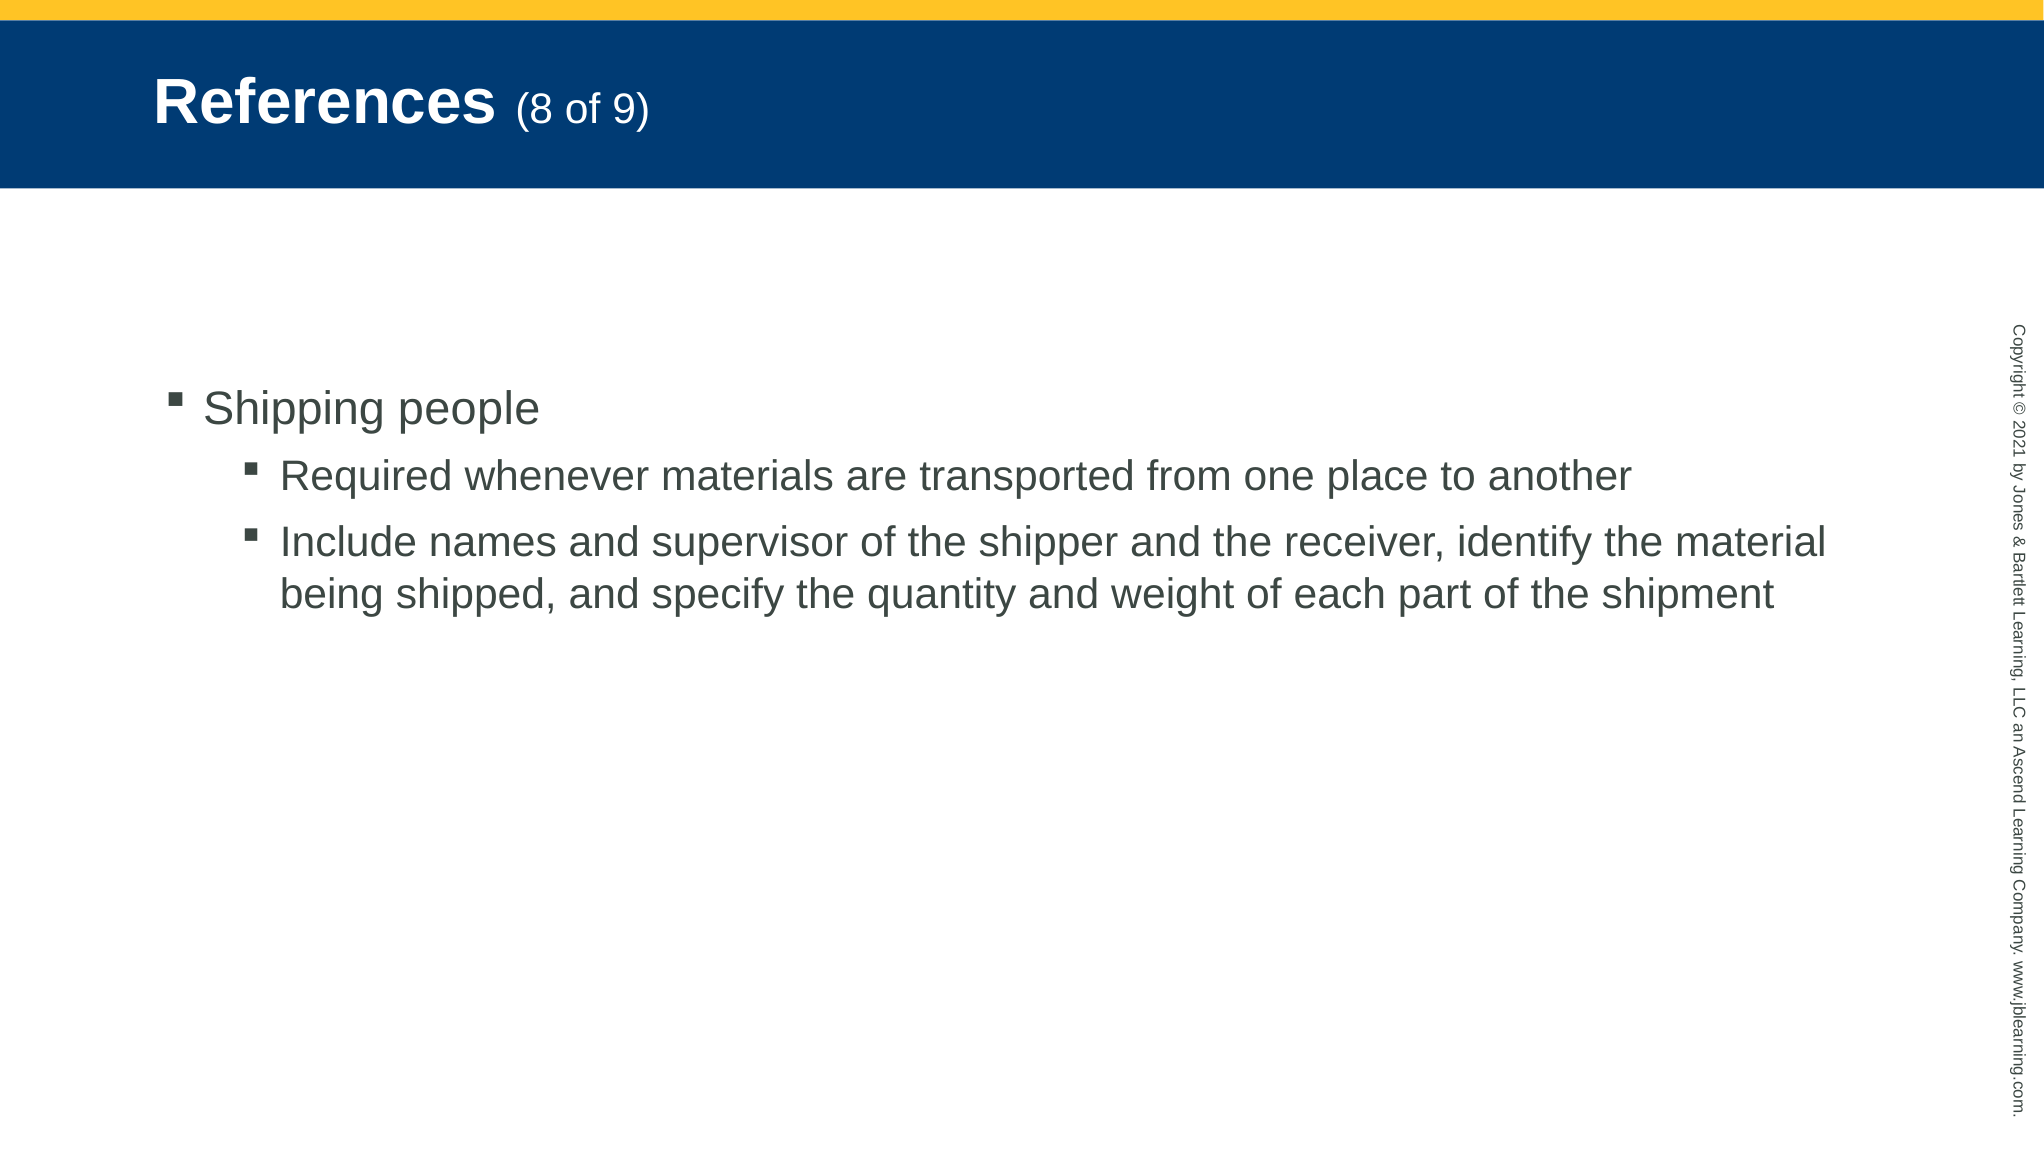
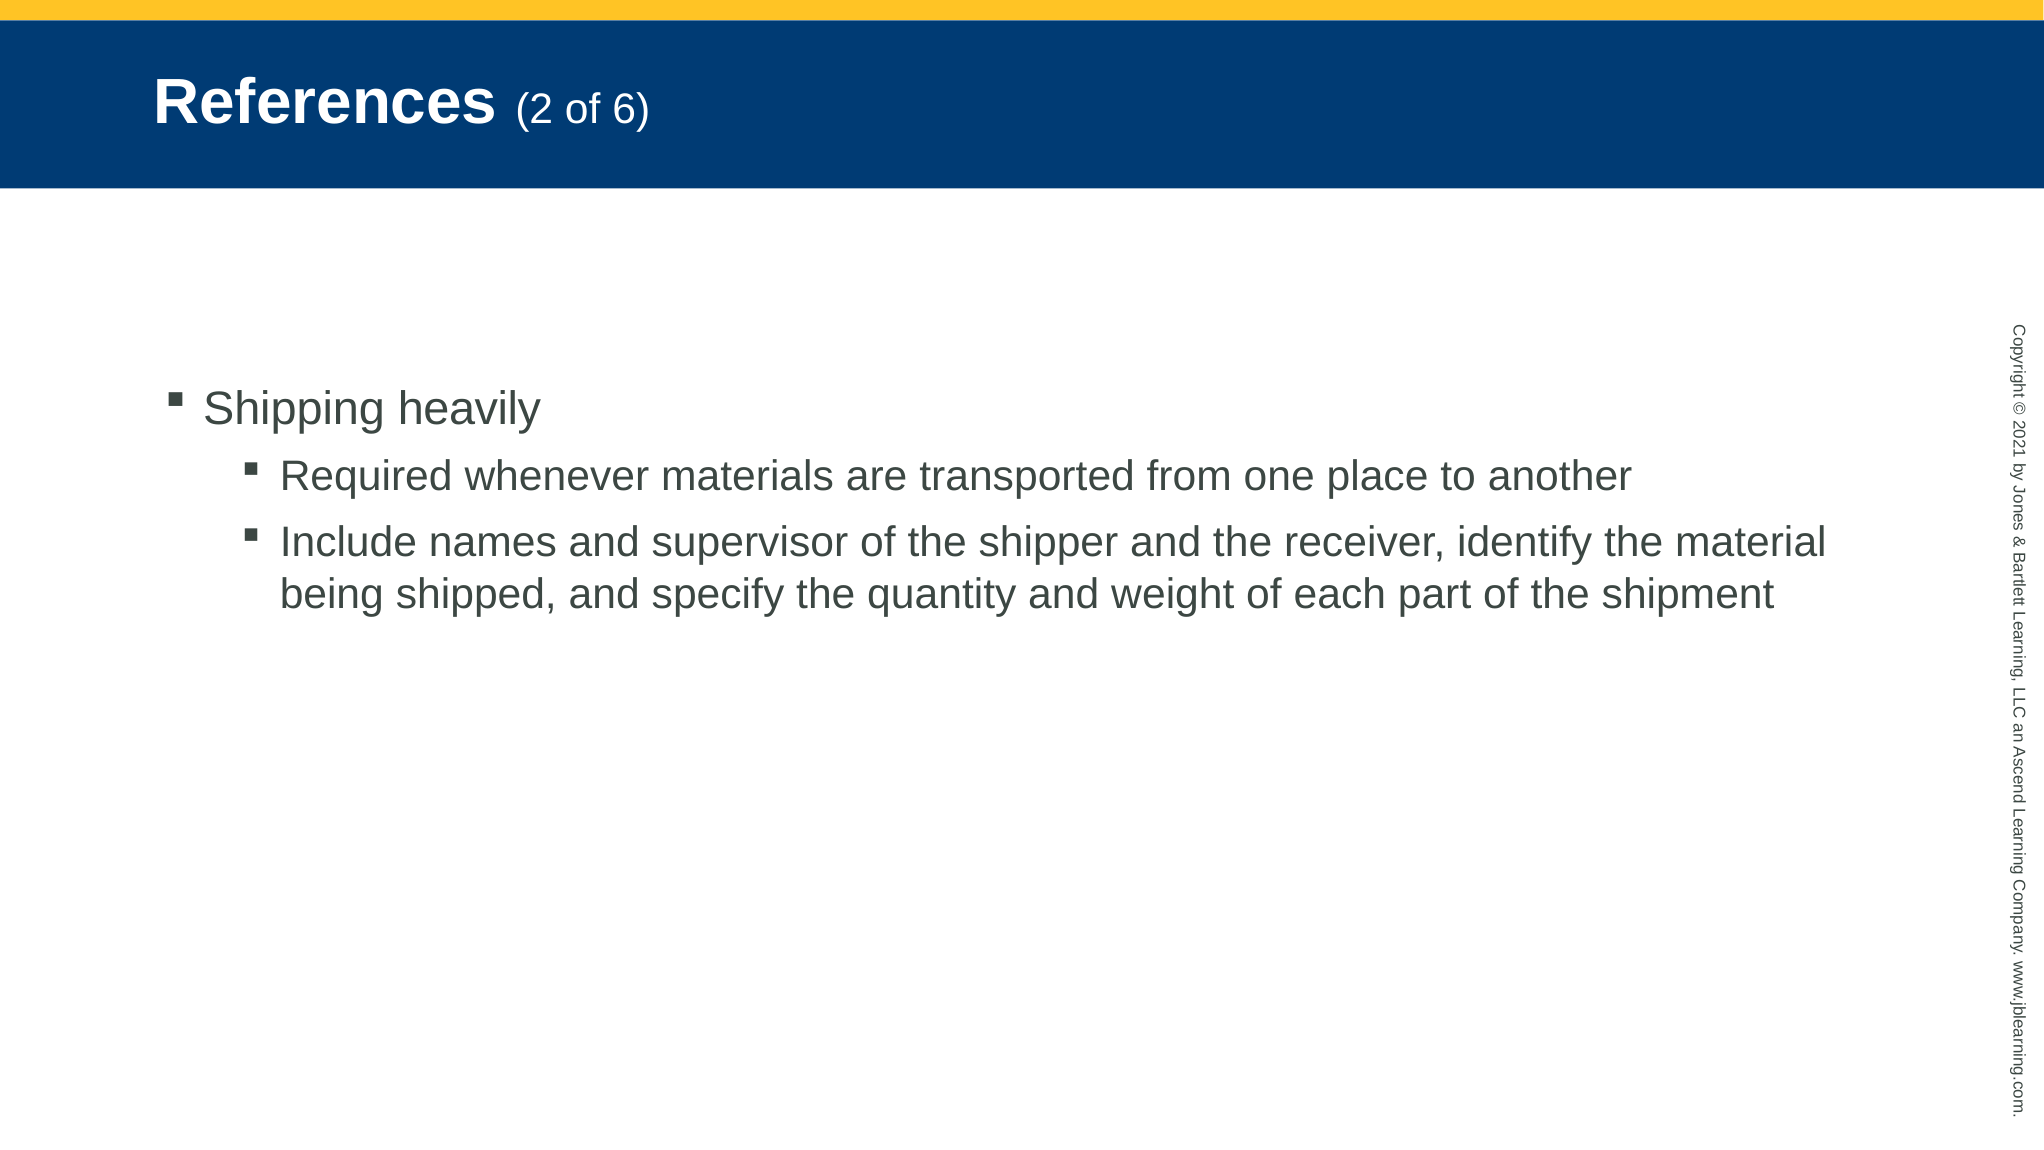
References 8: 8 -> 2 (534, 110)
9: 9 -> 6 (631, 110)
people: people -> heavily (469, 408)
